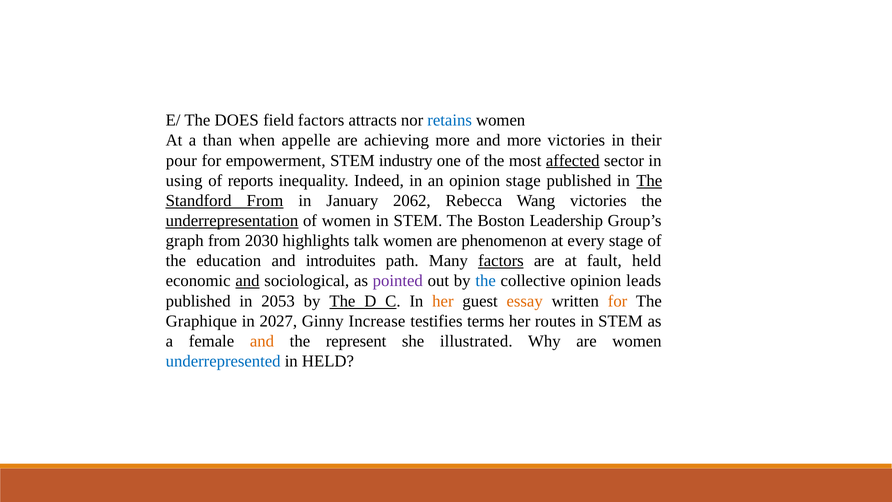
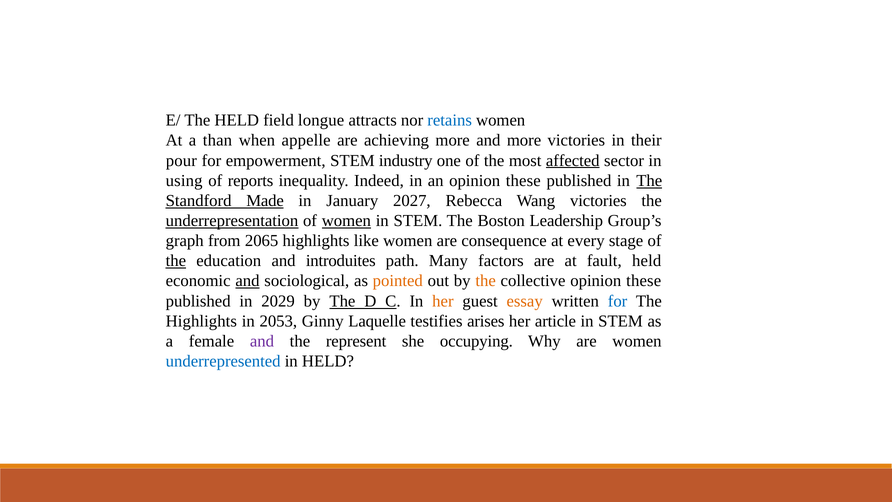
The DOES: DOES -> HELD (237, 120)
field factors: factors -> longue (321, 120)
an opinion stage: stage -> these (523, 180)
Standford From: From -> Made (265, 201)
2062: 2062 -> 2027 (412, 201)
women underline: none -> present (346, 221)
2030: 2030 -> 2065 (262, 241)
talk: talk -> like (366, 241)
phenomenon: phenomenon -> consequence (504, 241)
the underline: none -> present (176, 261)
factors underline: present -> none (501, 261)
pointed colour: purple -> orange (398, 281)
the colour: blue -> orange (486, 281)
collective opinion leads: leads -> these (644, 281)
2053: 2053 -> 2029 (278, 301)
for colour: orange -> blue (618, 301)
Graphique: Graphique -> Highlights (201, 321)
2027: 2027 -> 2053 (278, 321)
Increase: Increase -> Laquelle (377, 321)
terms: terms -> arises (486, 321)
routes: routes -> article (555, 321)
and colour: orange -> purple (262, 341)
illustrated: illustrated -> occupying (476, 341)
